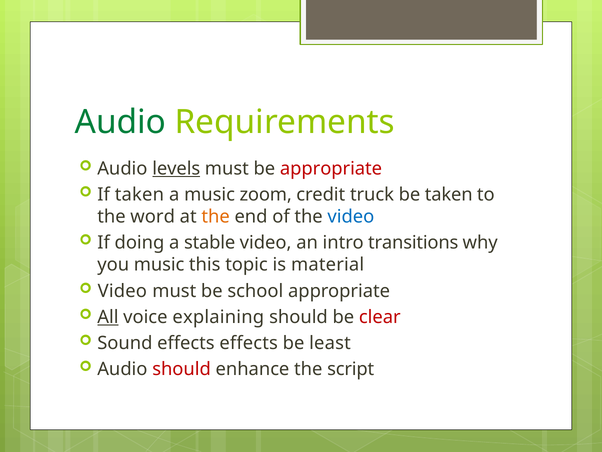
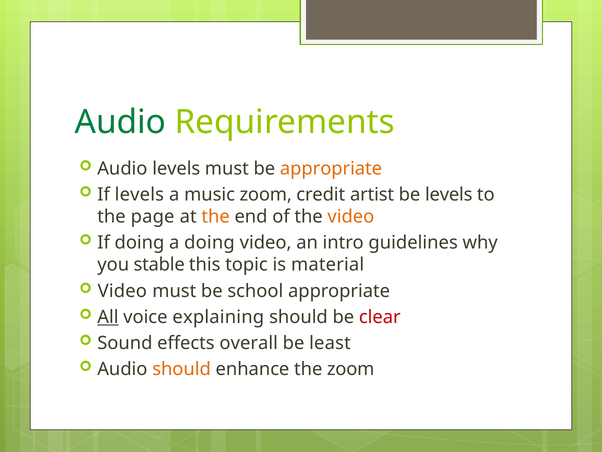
levels underline: present -> none (176, 168)
appropriate colour: red -> orange (331, 168)
If taken: taken -> levels (139, 194)
truck: truck -> artist (372, 194)
be taken: taken -> levels (449, 194)
word: word -> page (153, 216)
video colour: blue -> orange (351, 216)
a stable: stable -> doing (209, 243)
transitions: transitions -> guidelines (413, 243)
you music: music -> stable (159, 265)
effects effects: effects -> overall (249, 343)
should colour: red -> orange (182, 369)
the script: script -> zoom (351, 369)
